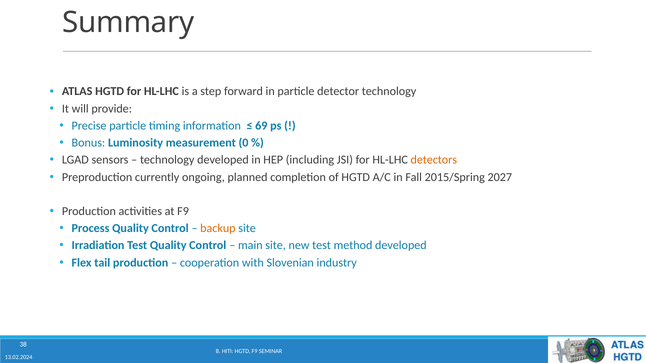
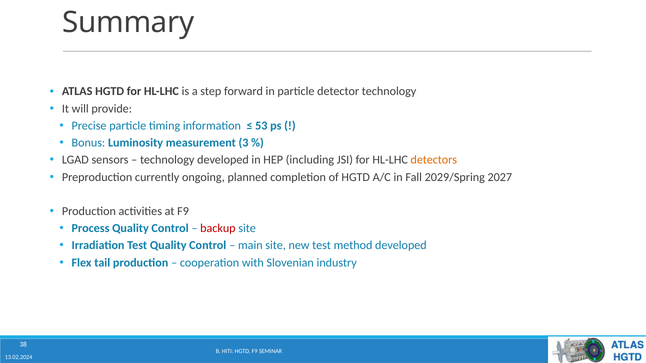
69: 69 -> 53 (261, 126)
0: 0 -> 3 (244, 143)
2015/Spring: 2015/Spring -> 2029/Spring (455, 177)
backup colour: orange -> red (218, 229)
